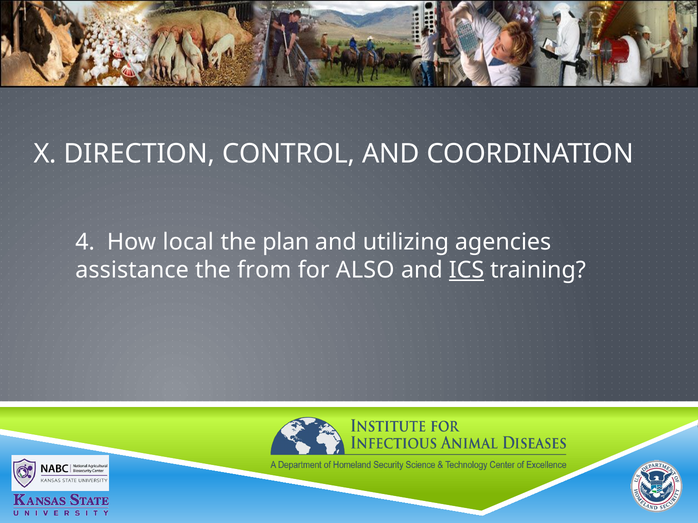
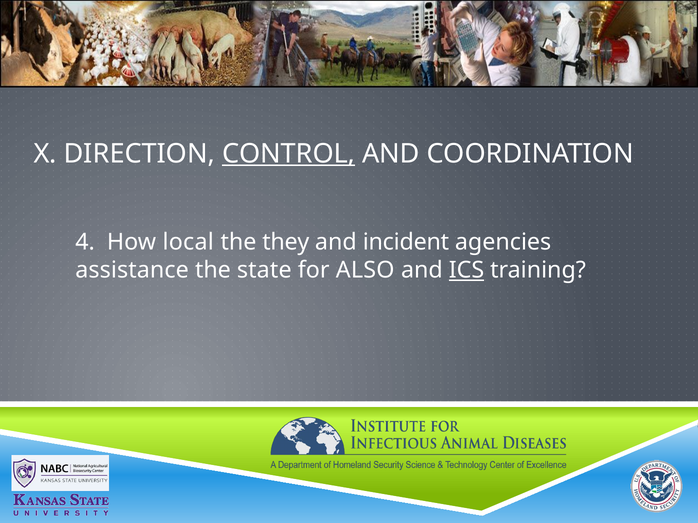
CONTROL underline: none -> present (289, 154)
plan: plan -> they (286, 242)
utilizing: utilizing -> incident (406, 242)
from: from -> state (264, 270)
